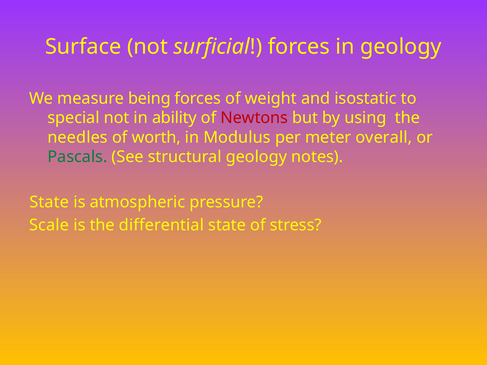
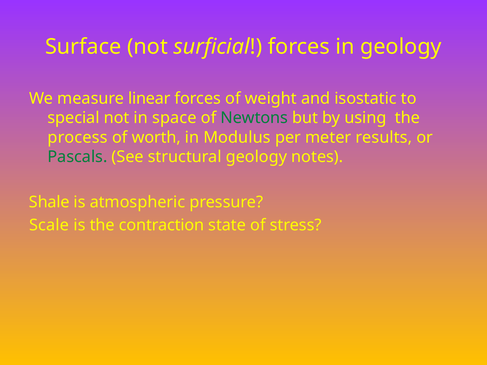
being: being -> linear (149, 99)
ability: ability -> space (174, 118)
Newtons colour: red -> green (254, 118)
needles: needles -> process (78, 138)
overall: overall -> results (384, 138)
State: State -> Shale (49, 202)
differential: differential -> contraction (162, 225)
